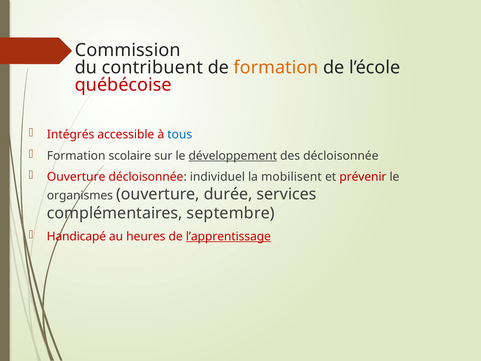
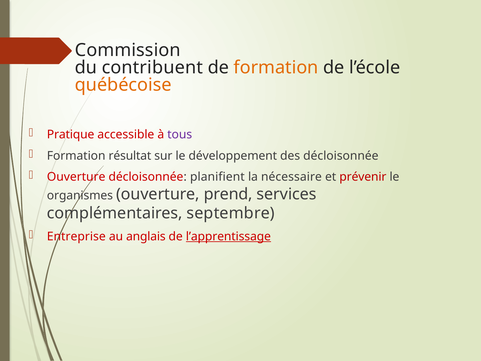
québécoise colour: red -> orange (123, 85)
Intégrés: Intégrés -> Pratique (71, 135)
tous colour: blue -> purple (180, 135)
scolaire: scolaire -> résultat (130, 156)
développement underline: present -> none (233, 156)
individuel: individuel -> planifient (217, 177)
mobilisent: mobilisent -> nécessaire (291, 177)
durée: durée -> prend (228, 194)
Handicapé: Handicapé -> Entreprise (76, 236)
heures: heures -> anglais (146, 236)
